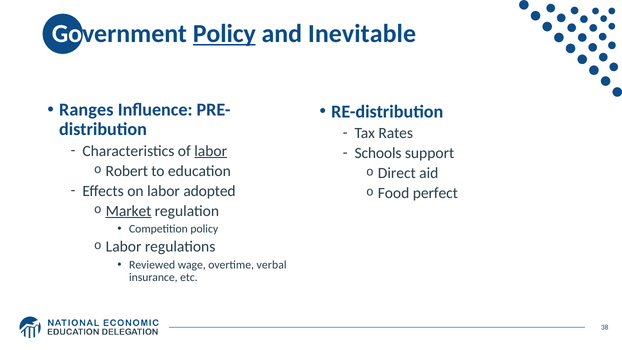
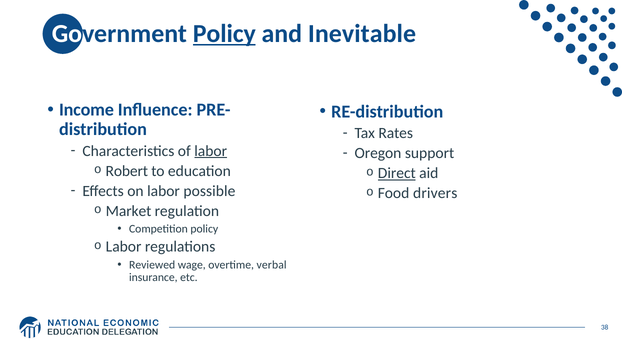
Ranges: Ranges -> Income (86, 110)
Schools: Schools -> Oregon (378, 153)
Direct underline: none -> present (397, 173)
adopted: adopted -> possible (209, 191)
perfect: perfect -> drivers (435, 193)
Market underline: present -> none (129, 211)
